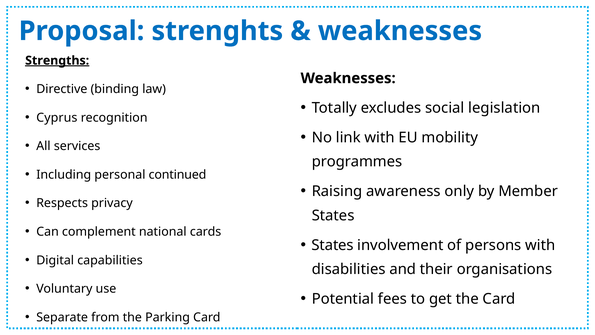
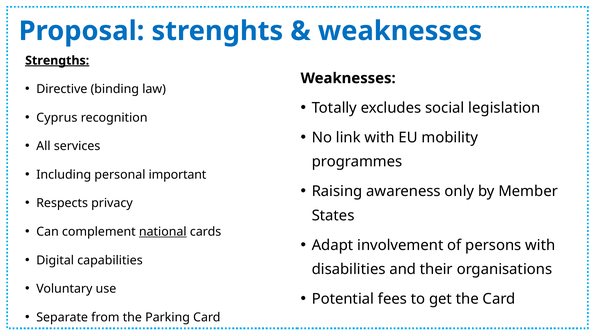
continued: continued -> important (177, 175)
national underline: none -> present (163, 232)
States: States -> Adapt (333, 245)
